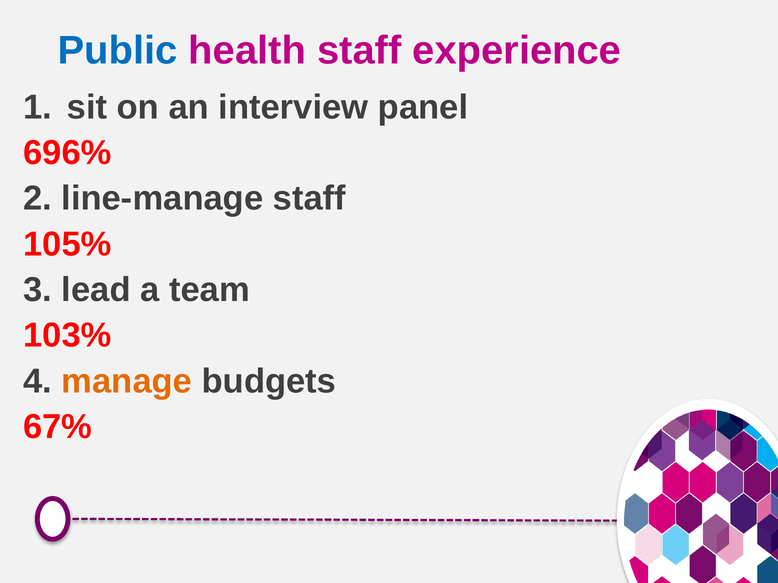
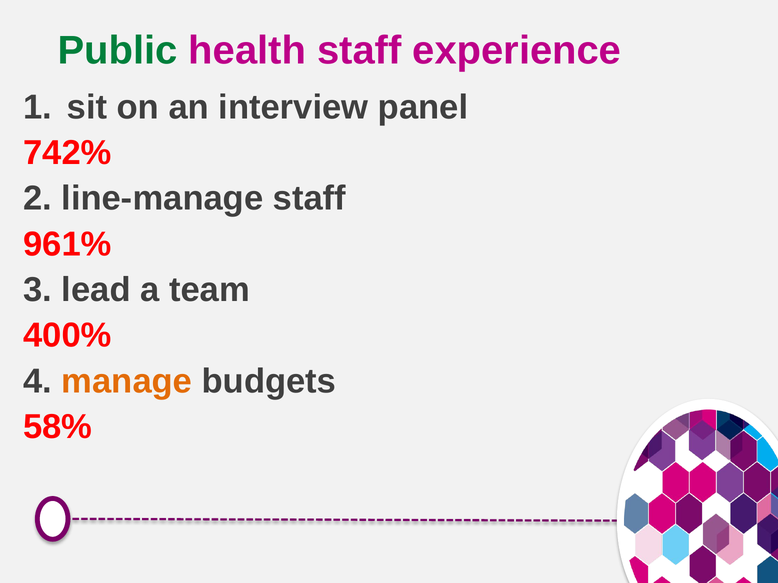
Public colour: blue -> green (118, 50)
696%: 696% -> 742% (67, 153)
105%: 105% -> 961% (67, 244)
103%: 103% -> 400% (67, 336)
67%: 67% -> 58% (58, 427)
